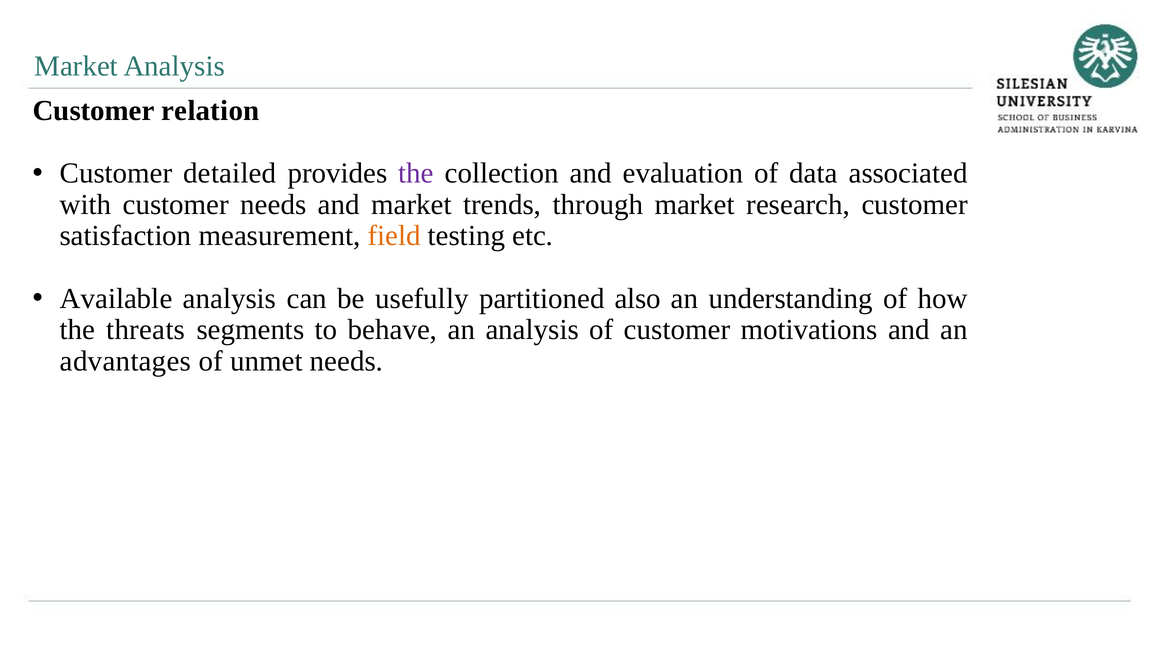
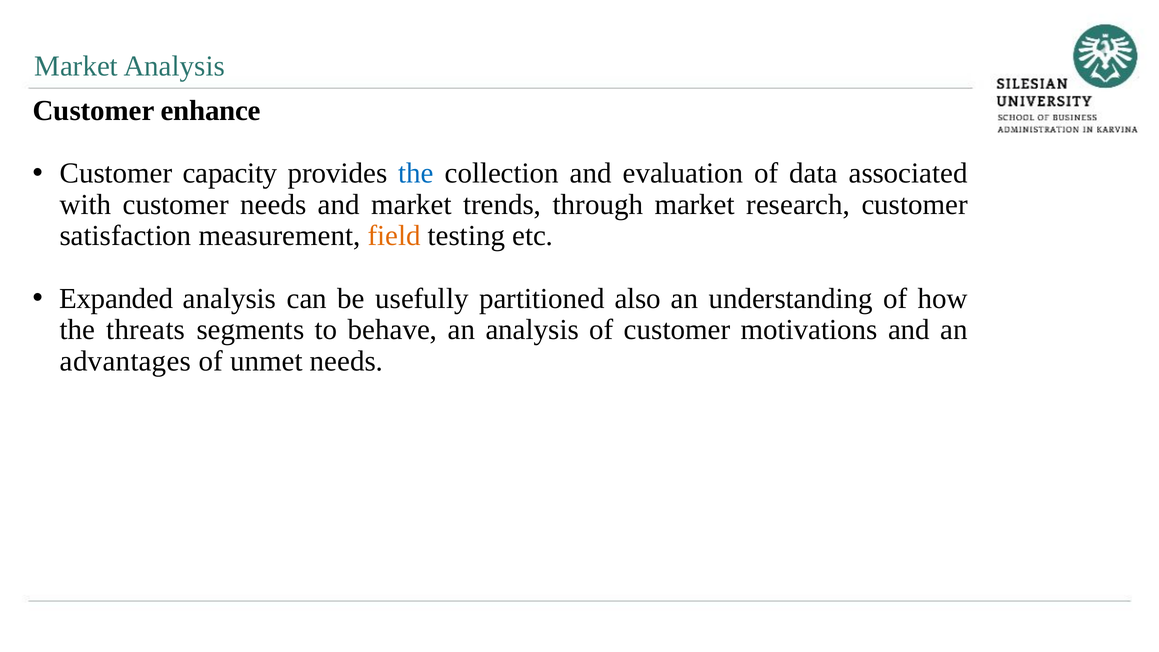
relation: relation -> enhance (211, 111)
detailed: detailed -> capacity (230, 173)
the colour: purple -> blue (416, 173)
Available: Available -> Expanded (116, 298)
